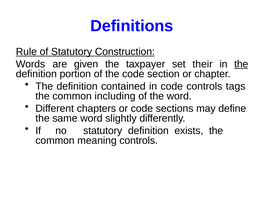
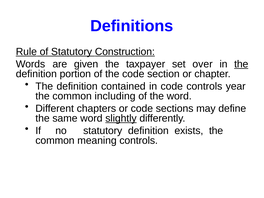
their: their -> over (203, 64)
tags: tags -> year (236, 86)
slightly underline: none -> present (121, 118)
